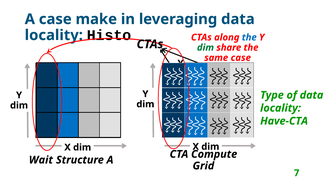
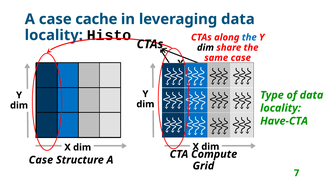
make: make -> cache (96, 19)
dim colour: green -> black (205, 48)
Wait: Wait -> Case (41, 160)
